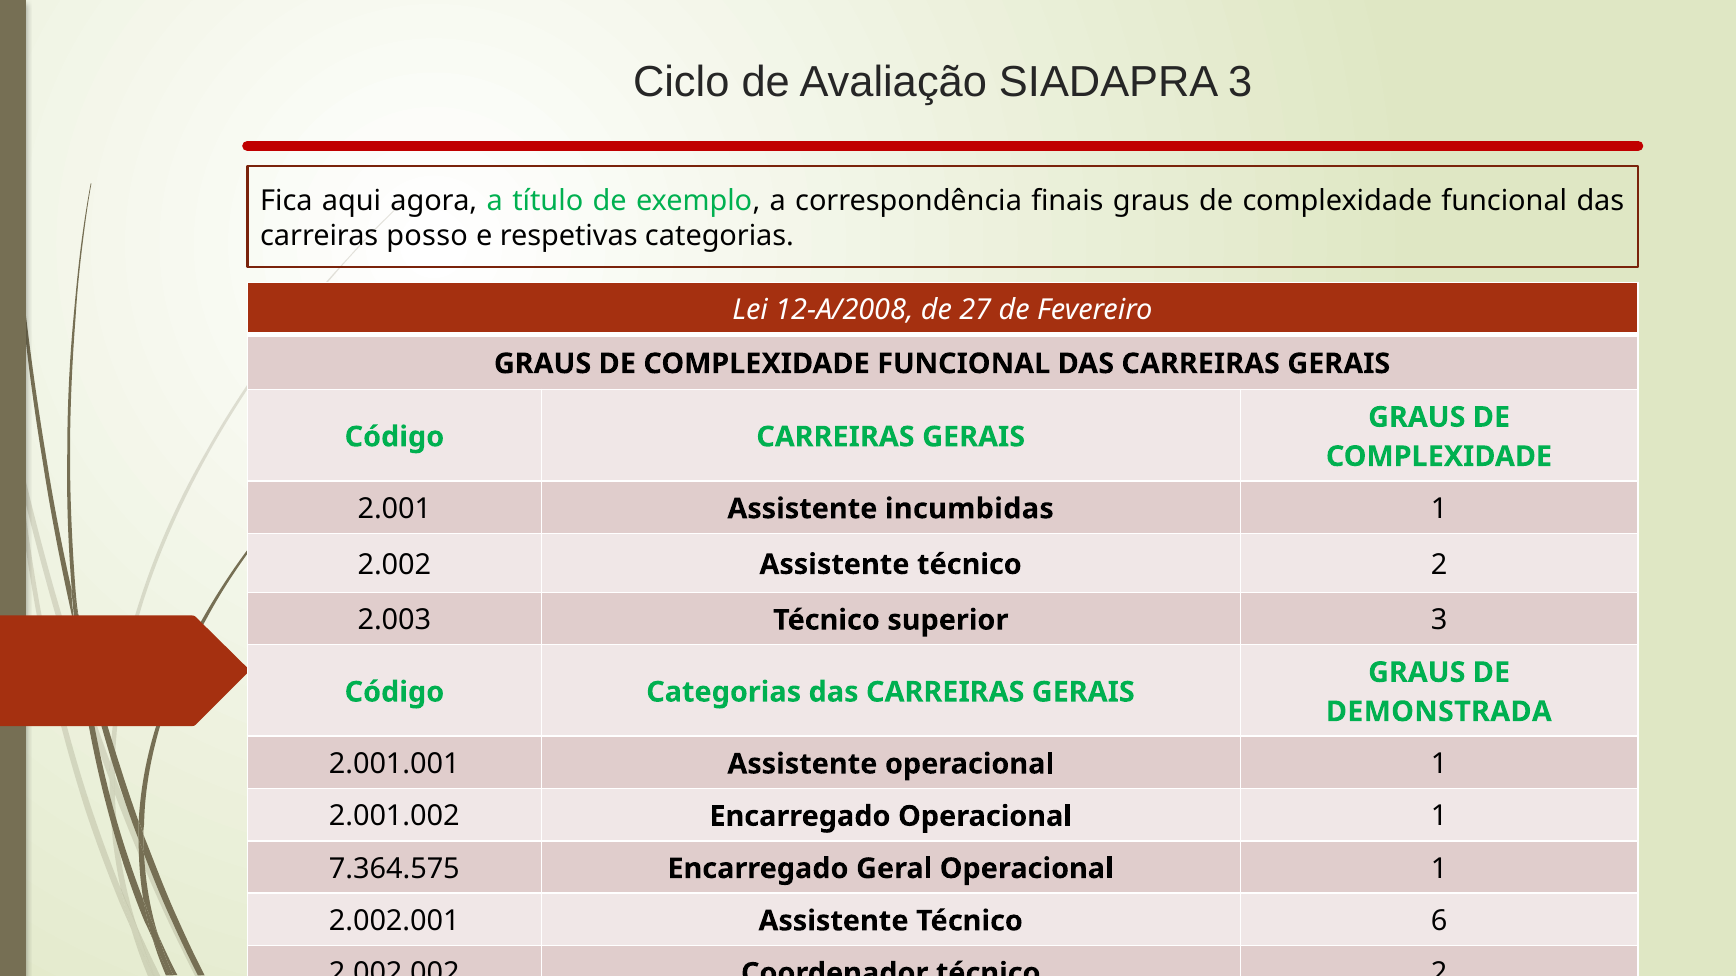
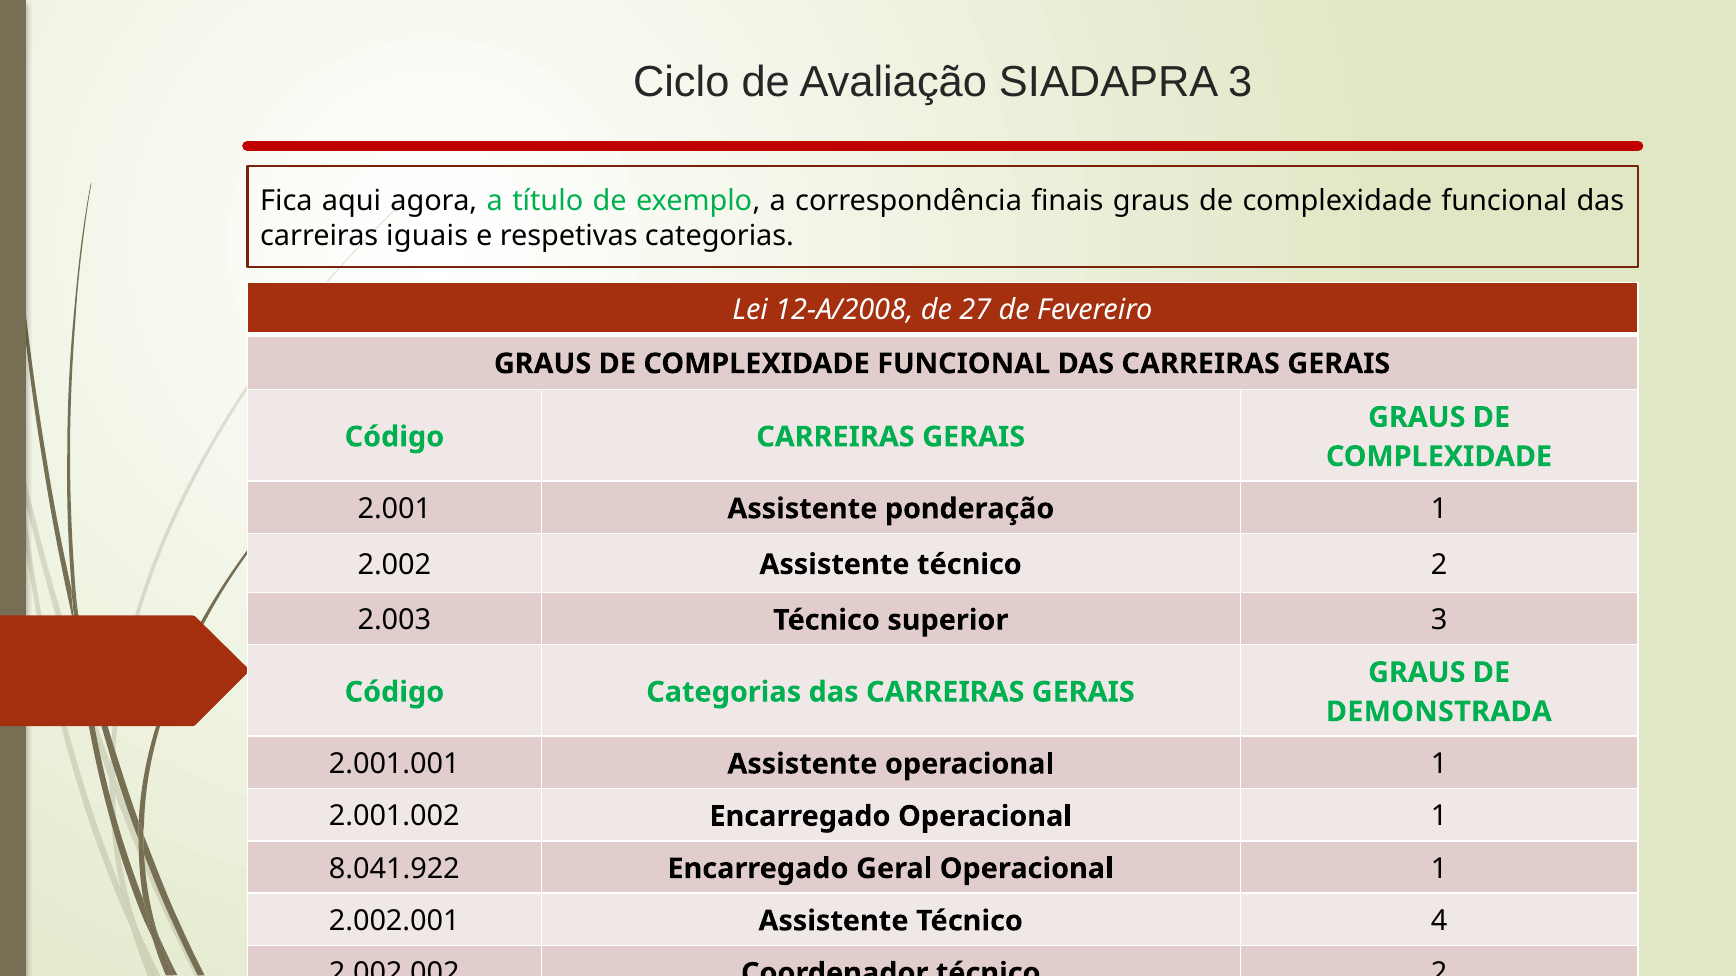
posso: posso -> iguais (427, 236)
incumbidas: incumbidas -> ponderação (970, 509)
7.364.575: 7.364.575 -> 8.041.922 (394, 869)
6: 6 -> 4 (1439, 921)
